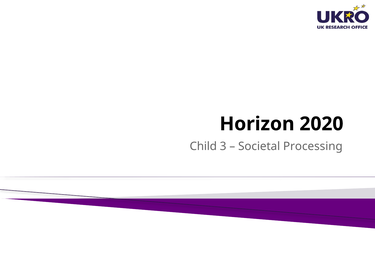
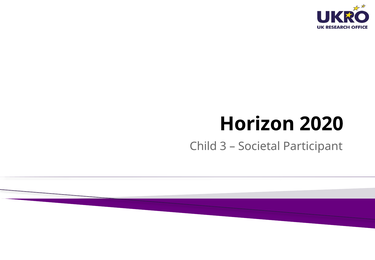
Processing: Processing -> Participant (313, 146)
